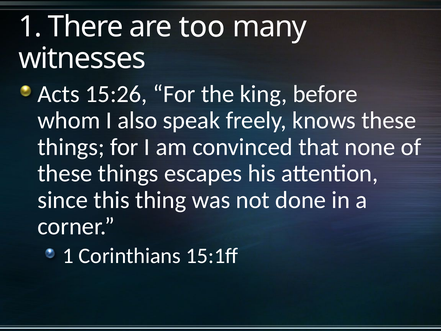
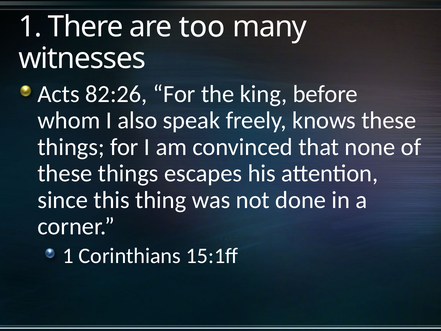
15:26: 15:26 -> 82:26 (116, 94)
